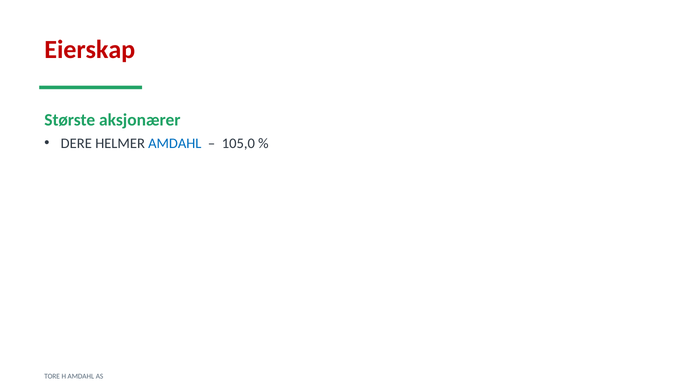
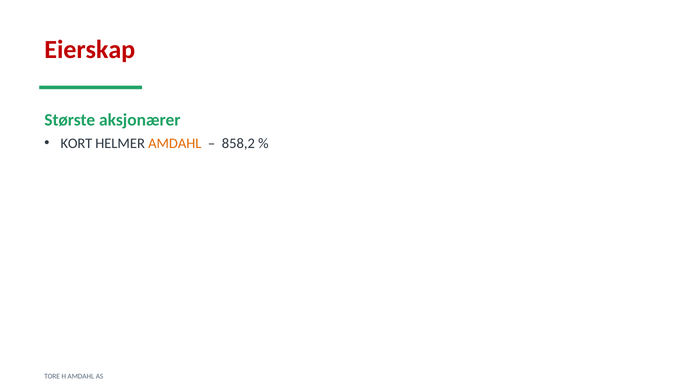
DERE: DERE -> KORT (76, 143)
AMDAHL colour: blue -> orange (175, 143)
105,0: 105,0 -> 858,2 (238, 143)
